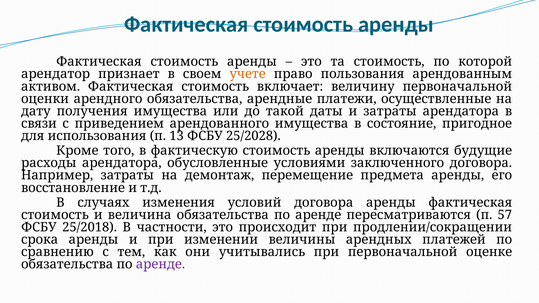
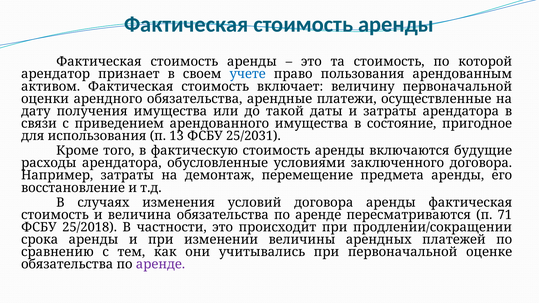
учете colour: orange -> blue (248, 74)
25/2028: 25/2028 -> 25/2031 (253, 136)
57: 57 -> 71 (505, 215)
